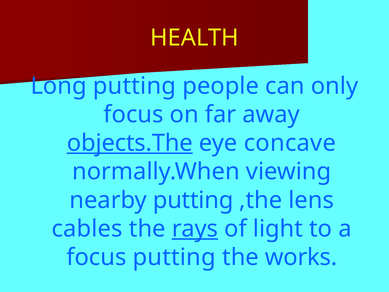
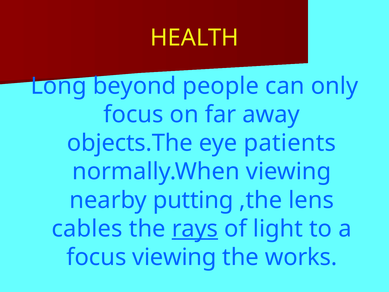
Long putting: putting -> beyond (135, 86)
objects.The underline: present -> none (130, 143)
concave: concave -> patients (290, 143)
focus putting: putting -> viewing (174, 257)
